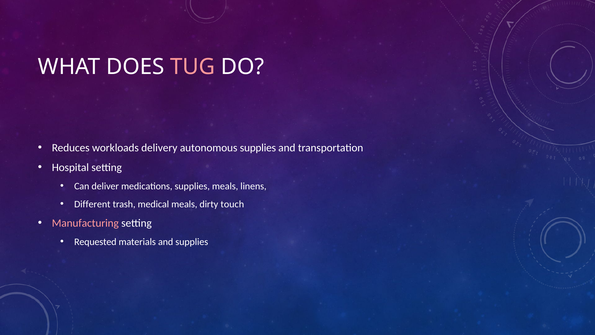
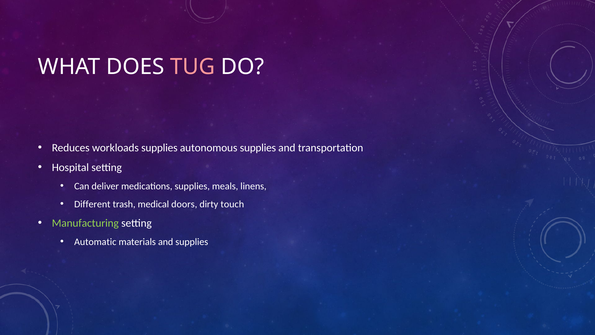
workloads delivery: delivery -> supplies (159, 148)
medical meals: meals -> doors (184, 204)
Manufacturing colour: pink -> light green (85, 223)
Requested: Requested -> Automatic (95, 242)
